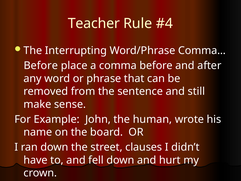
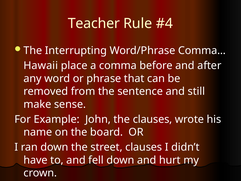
Before: Before -> Hawaii (41, 66)
the human: human -> clauses (152, 119)
